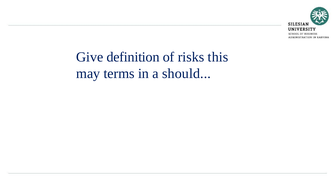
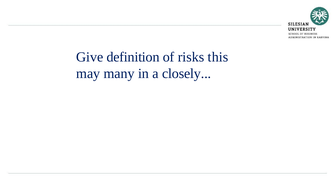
terms: terms -> many (119, 74)
should: should -> closely (187, 74)
